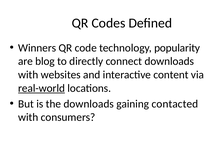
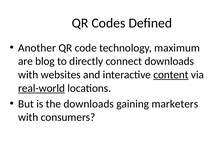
Winners: Winners -> Another (37, 48)
popularity: popularity -> maximum (177, 48)
content underline: none -> present (171, 75)
contacted: contacted -> marketers (175, 104)
